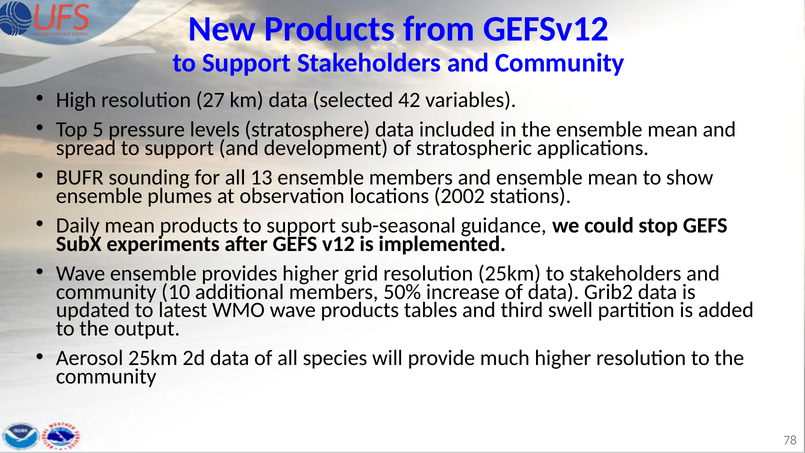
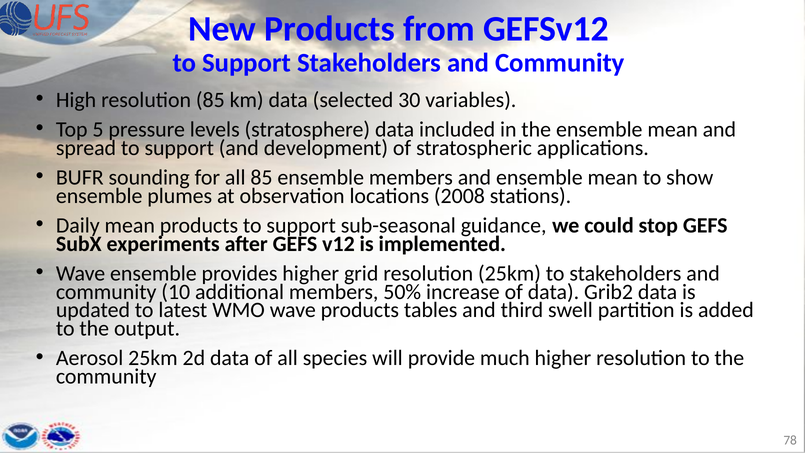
resolution 27: 27 -> 85 (210, 100)
42: 42 -> 30 (409, 100)
all 13: 13 -> 85 (261, 177)
2002: 2002 -> 2008 (459, 196)
